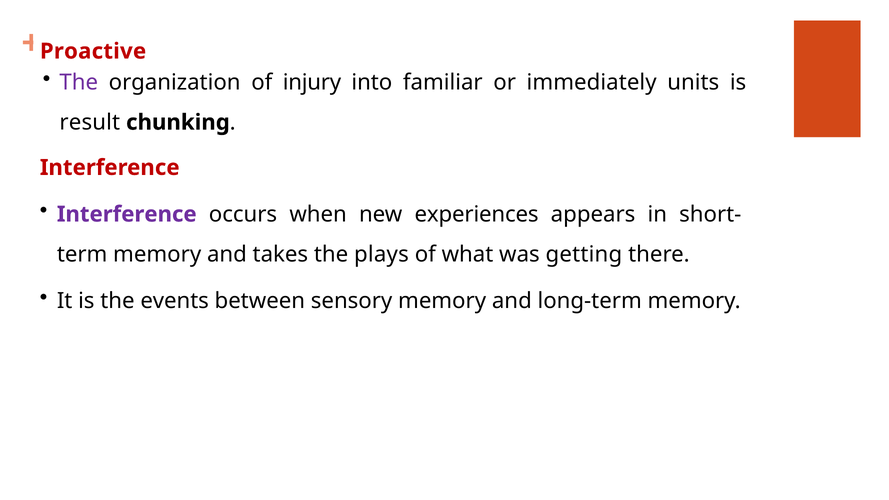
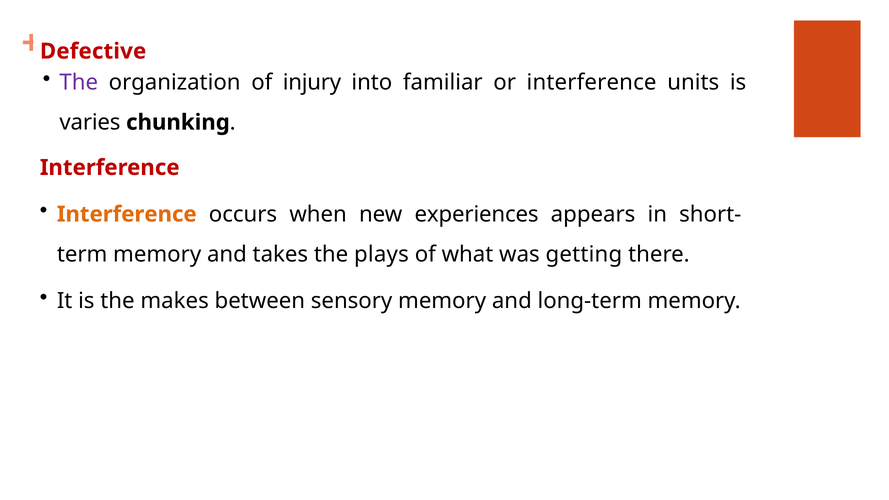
Proactive: Proactive -> Defective (93, 51)
or immediately: immediately -> interference (592, 82)
result: result -> varies (90, 122)
Interference colour: purple -> orange (127, 214)
events: events -> makes (175, 301)
